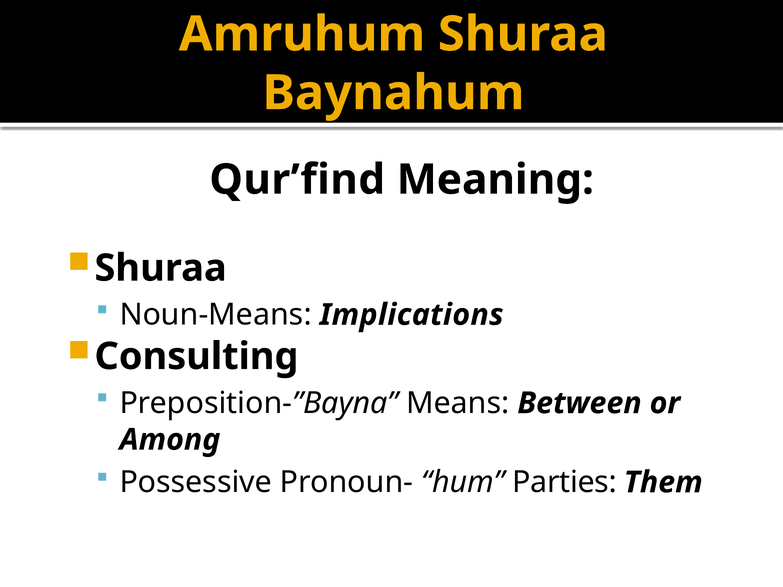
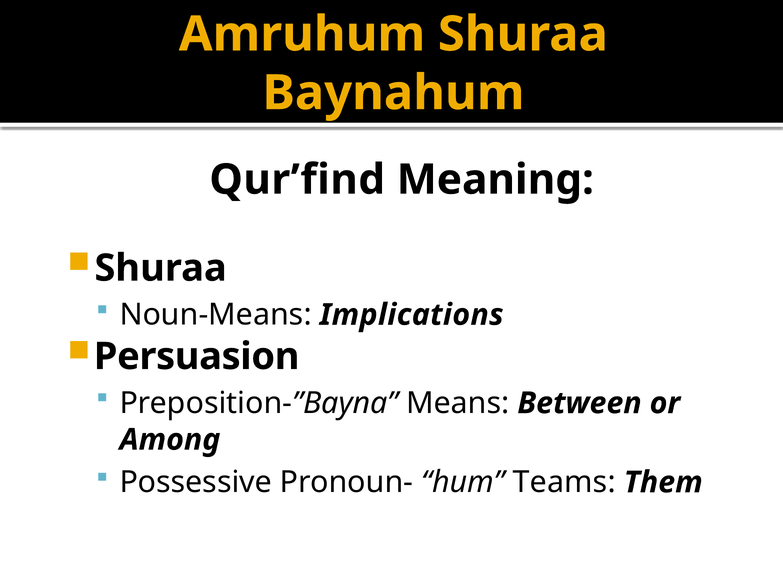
Consulting: Consulting -> Persuasion (197, 357)
Parties: Parties -> Teams (564, 483)
